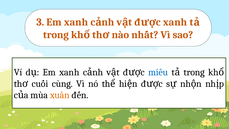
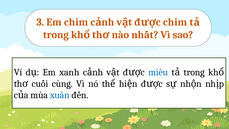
3 Em xanh: xanh -> chim (76, 22)
xanh: xanh -> chim (175, 22)
xuân colour: orange -> blue (60, 95)
